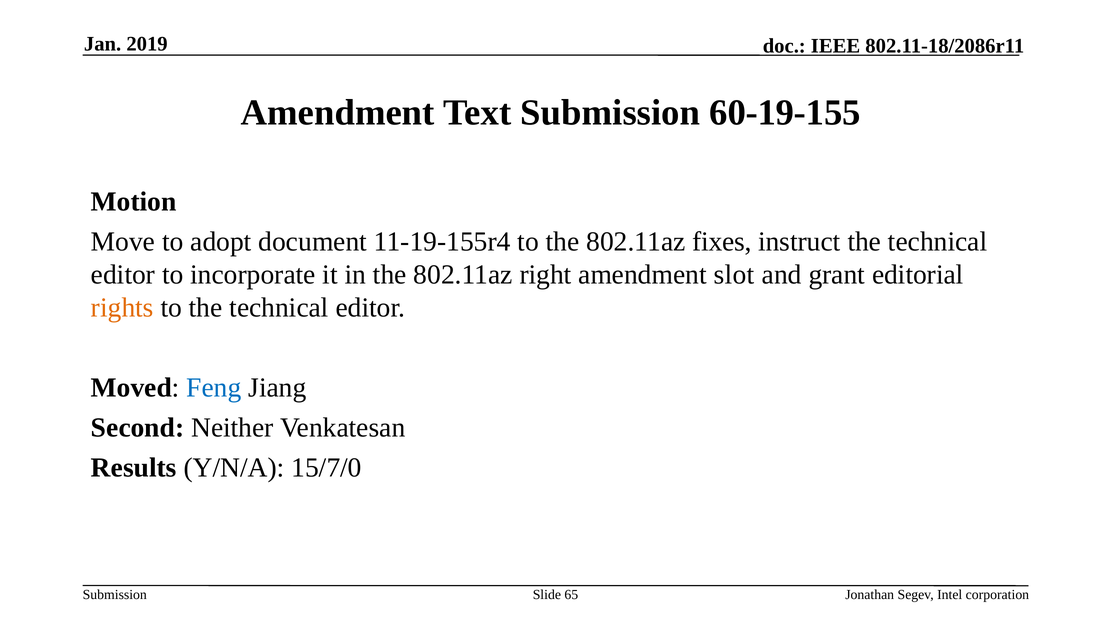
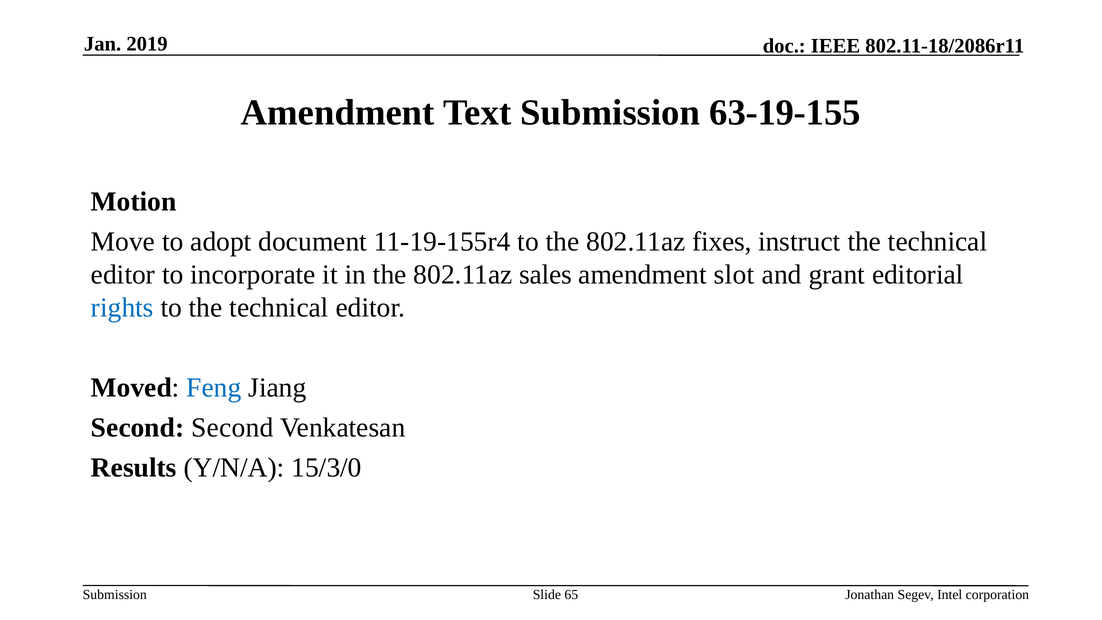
60-19-155: 60-19-155 -> 63-19-155 (785, 113)
right: right -> sales (546, 275)
rights colour: orange -> blue (122, 308)
Second Neither: Neither -> Second (232, 428)
15/7/0: 15/7/0 -> 15/3/0 (327, 468)
